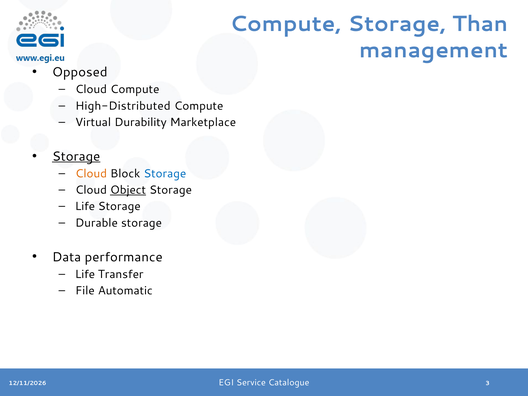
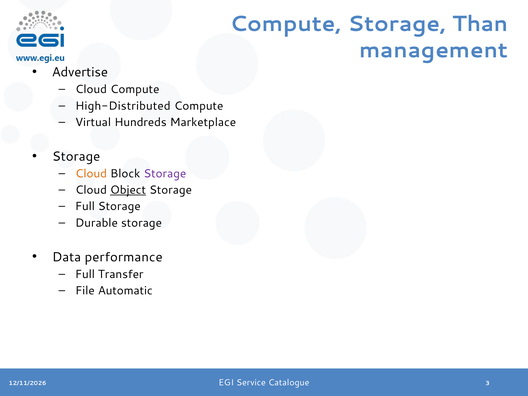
Opposed: Opposed -> Advertise (80, 72)
Durability: Durability -> Hundreds (140, 122)
Storage underline: present -> none (76, 156)
Storage colour: blue -> purple (165, 174)
Life: Life -> Full (85, 206)
Life: Life -> Full (85, 274)
